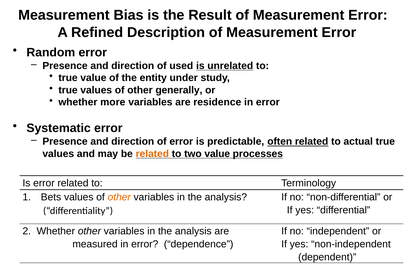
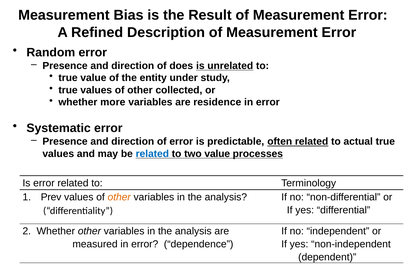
used: used -> does (181, 66)
generally: generally -> collected (179, 90)
related colour: orange -> blue (152, 154)
Bets: Bets -> Prev (51, 197)
